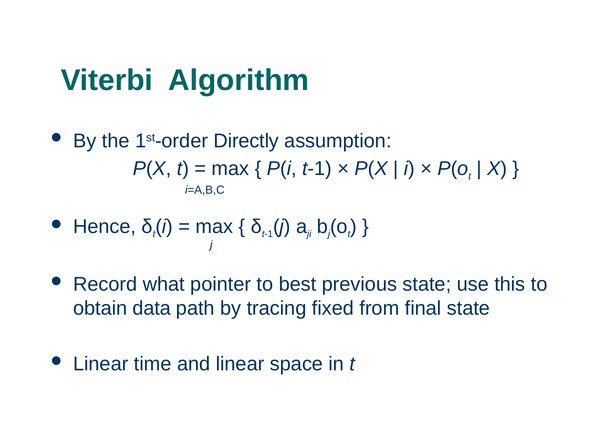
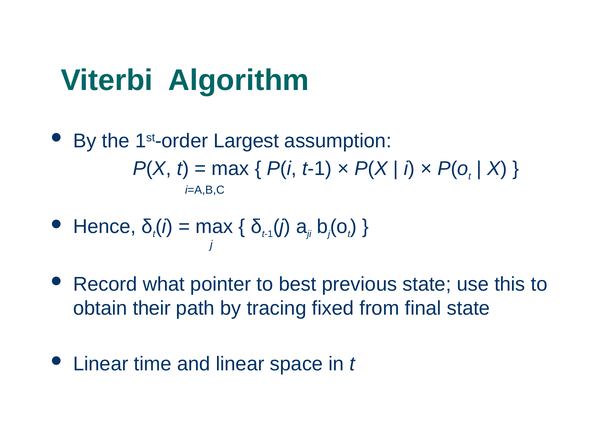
Directly: Directly -> Largest (246, 141)
data: data -> their (152, 308)
